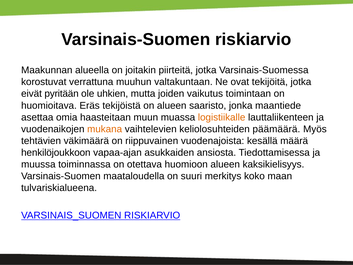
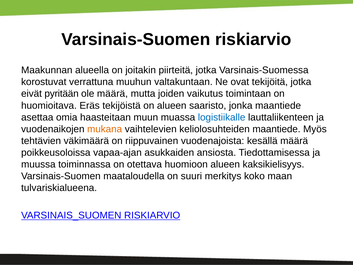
ole uhkien: uhkien -> määrä (112, 94)
logistiikalle colour: orange -> blue (222, 117)
keliolosuhteiden päämäärä: päämäärä -> maantiede (276, 129)
henkilöjoukkoon: henkilöjoukkoon -> poikkeusoloissa (56, 153)
